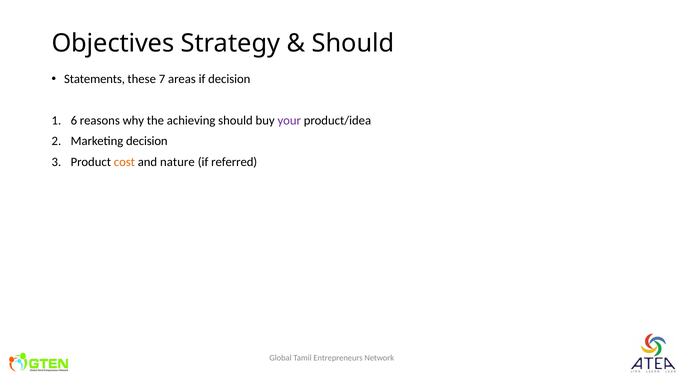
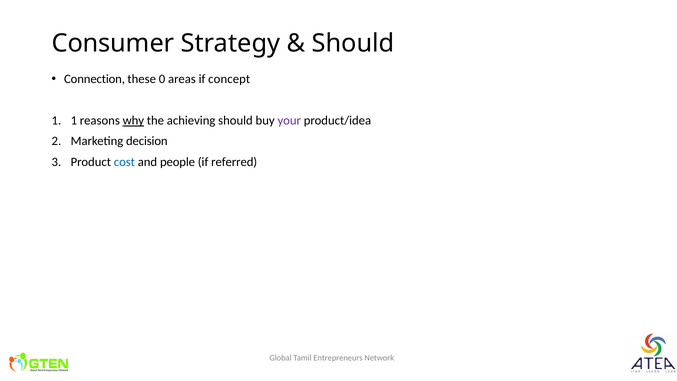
Objectives: Objectives -> Consumer (113, 44)
Statements: Statements -> Connection (95, 79)
7: 7 -> 0 (162, 79)
if decision: decision -> concept (229, 79)
6: 6 -> 1 (74, 120)
why underline: none -> present (133, 120)
cost colour: orange -> blue (124, 162)
nature: nature -> people (178, 162)
